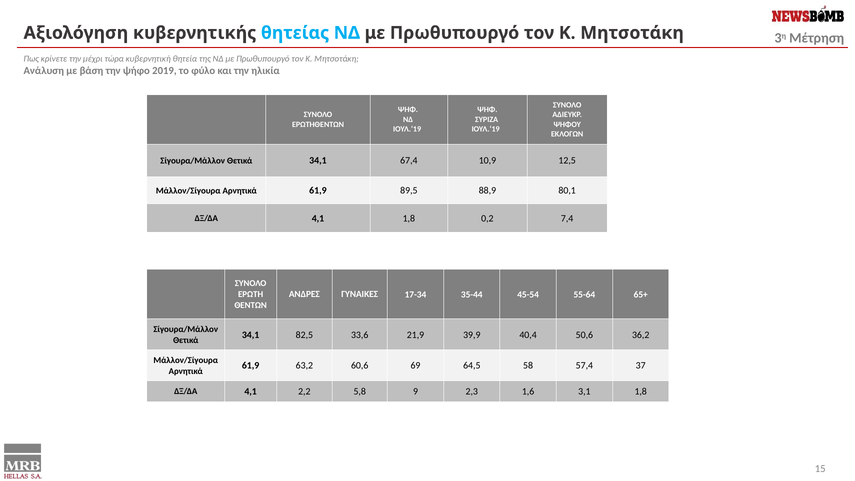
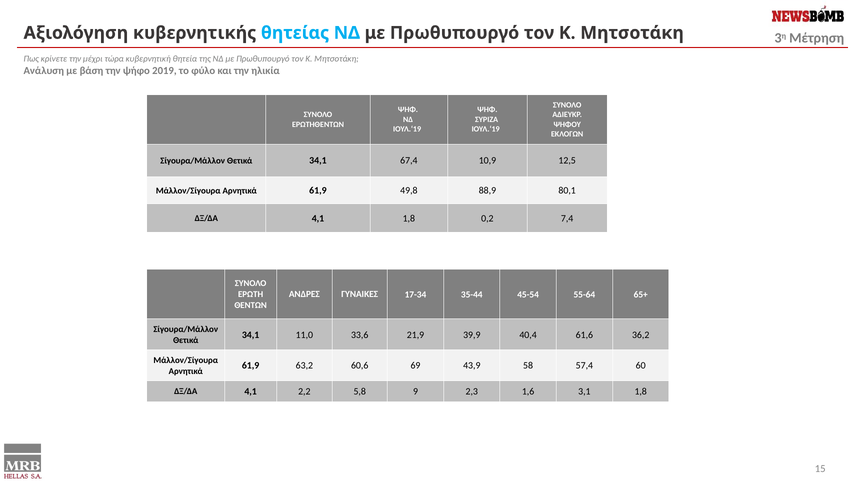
89,5: 89,5 -> 49,8 (409, 191)
82,5: 82,5 -> 11,0 (304, 335)
50,6: 50,6 -> 61,6 (584, 335)
64,5: 64,5 -> 43,9 (472, 366)
37: 37 -> 60 (641, 366)
